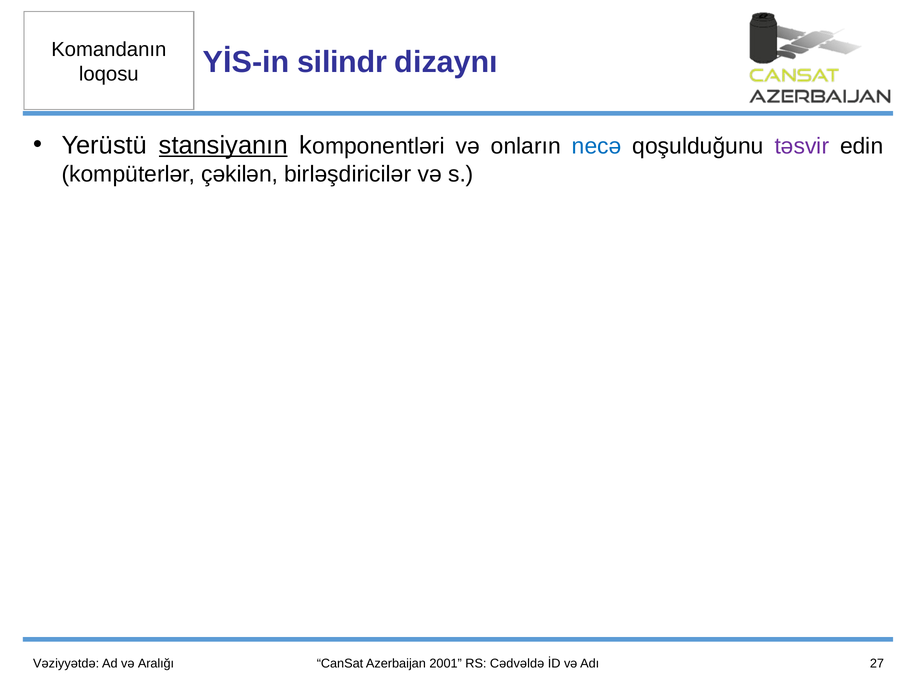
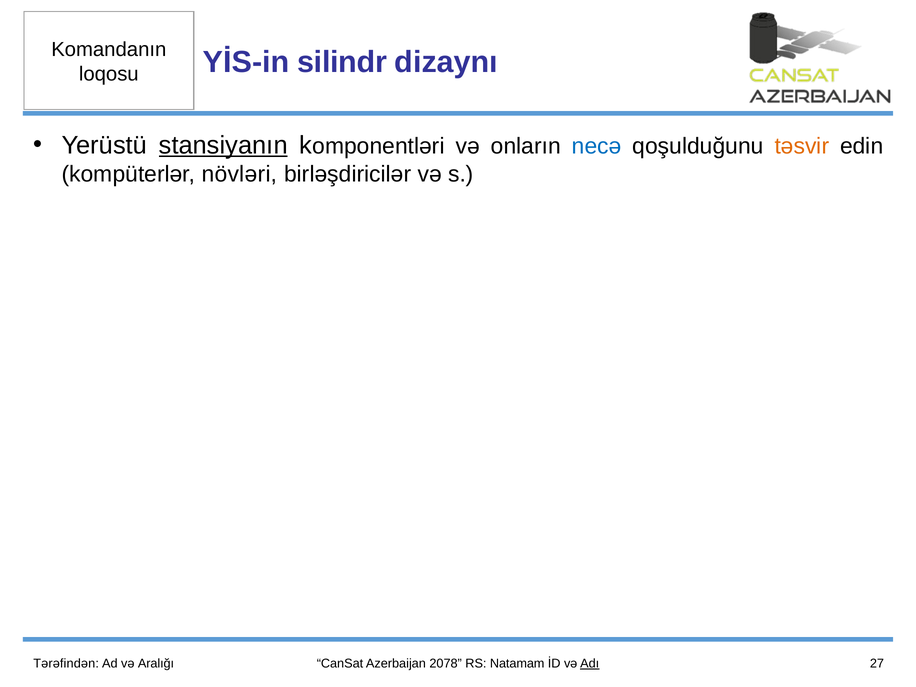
təsvir colour: purple -> orange (802, 146)
çəkilən: çəkilən -> növləri (240, 174)
Vəziyyətdə: Vəziyyətdə -> Tərəfindən (66, 663)
2001: 2001 -> 2078 (446, 663)
Cədvəldə: Cədvəldə -> Natamam (517, 663)
Adı underline: none -> present (590, 663)
